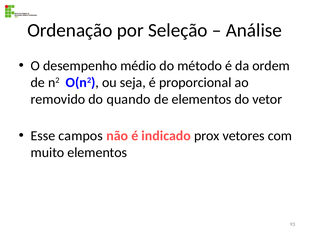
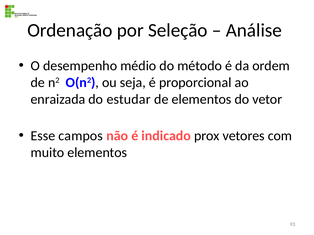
removido: removido -> enraizada (58, 99)
quando: quando -> estudar (129, 99)
